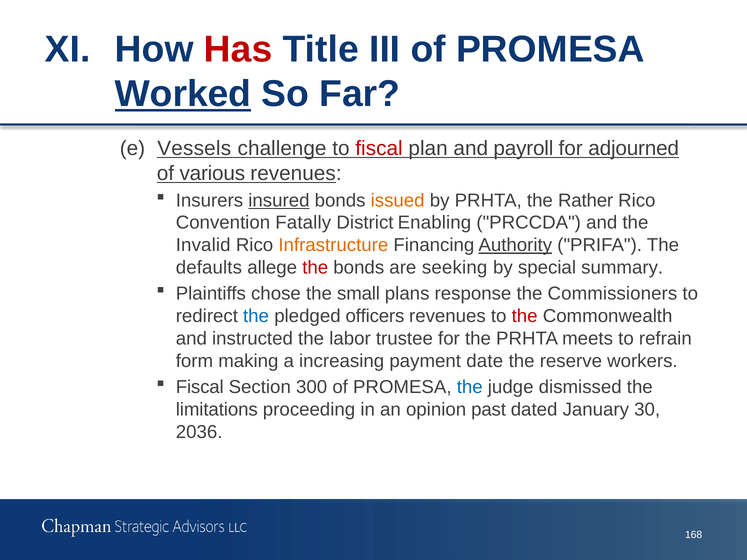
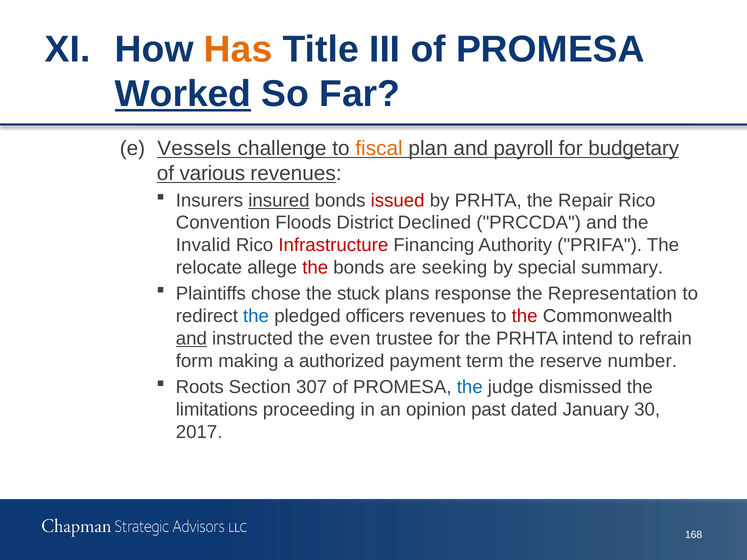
Has colour: red -> orange (238, 49)
fiscal colour: red -> orange (379, 148)
adjourned: adjourned -> budgetary (634, 148)
issued colour: orange -> red (398, 201)
Rather: Rather -> Repair (586, 201)
Fatally: Fatally -> Floods (303, 223)
Enabling: Enabling -> Declined (434, 223)
Infrastructure colour: orange -> red (333, 245)
Authority underline: present -> none (515, 245)
defaults: defaults -> relocate (209, 268)
small: small -> stuck (359, 294)
Commissioners: Commissioners -> Representation (612, 294)
and underline: none -> present (191, 339)
labor: labor -> even (350, 339)
meets: meets -> intend (588, 339)
increasing: increasing -> authorized (342, 361)
date: date -> term (485, 361)
workers: workers -> number (642, 361)
Fiscal: Fiscal -> Roots (200, 387)
300: 300 -> 307 (312, 387)
2036: 2036 -> 2017 (199, 432)
